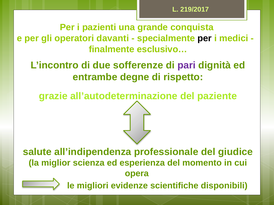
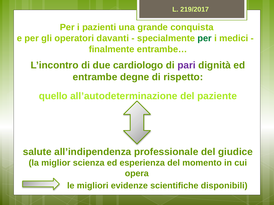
per colour: black -> green (205, 38)
esclusivo…: esclusivo… -> entrambe… (162, 49)
sofferenze: sofferenze -> cardiologo (138, 65)
grazie: grazie -> quello (53, 96)
